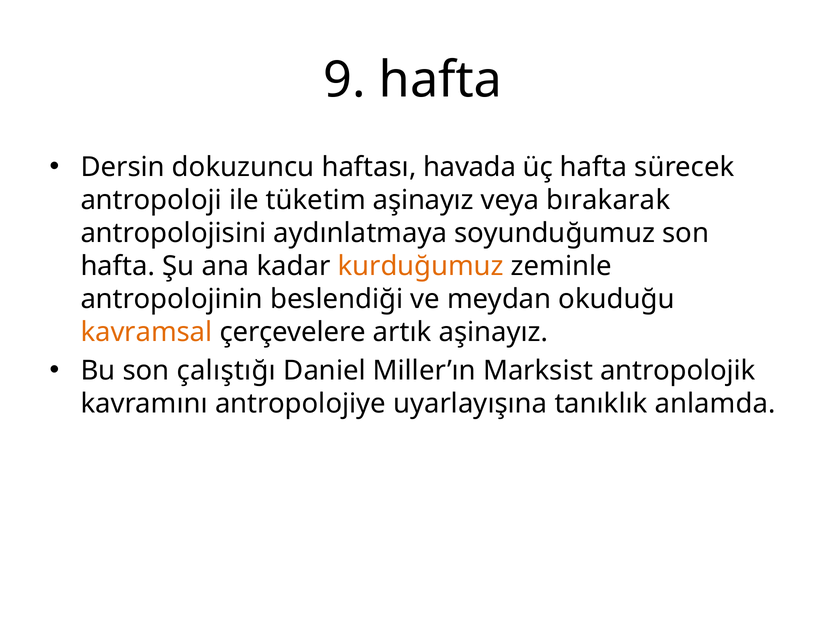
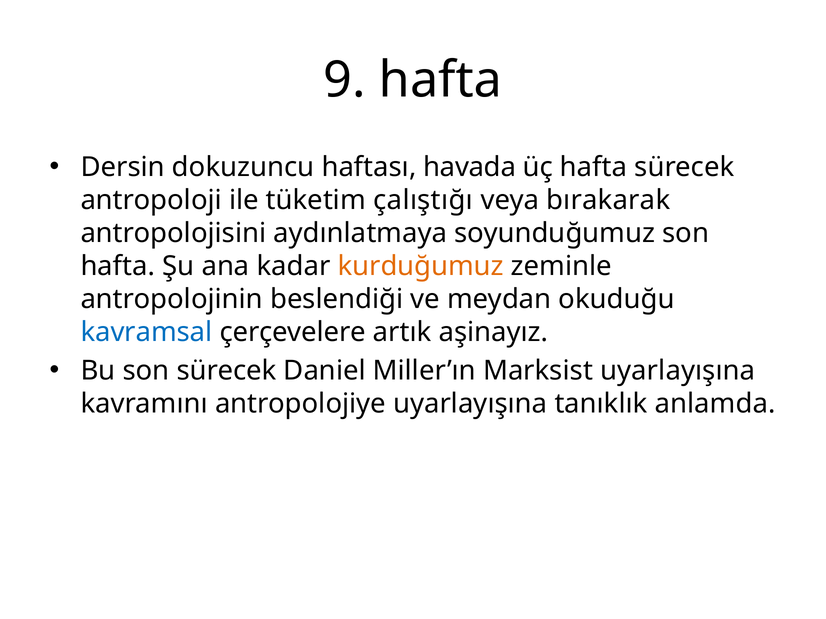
tüketim aşinayız: aşinayız -> çalıştığı (423, 200)
kavramsal colour: orange -> blue (146, 332)
son çalıştığı: çalıştığı -> sürecek (227, 371)
Marksist antropolojik: antropolojik -> uyarlayışına (678, 371)
